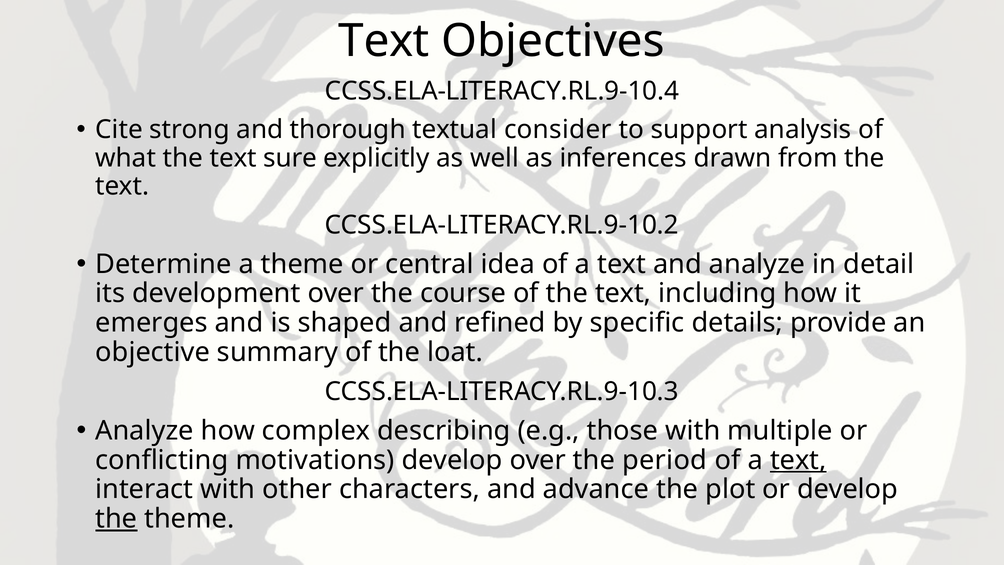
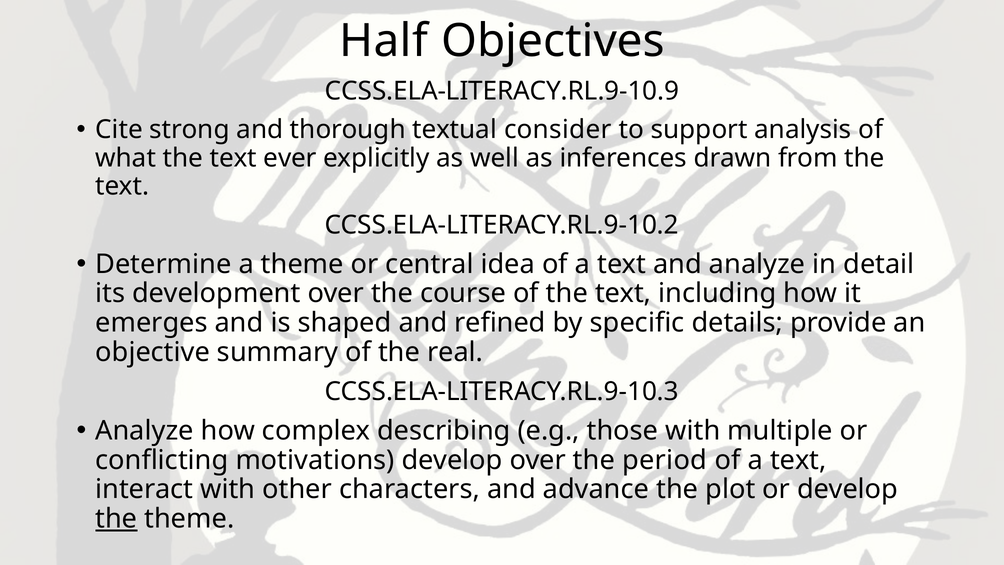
Text: Text -> Half (384, 41)
CCSS.ELA-LITERACY.RL.9-10.4: CCSS.ELA-LITERACY.RL.9-10.4 -> CCSS.ELA-LITERACY.RL.9-10.9 (502, 91)
sure: sure -> ever (290, 158)
loat: loat -> real (455, 352)
text underline: present -> none (798, 460)
